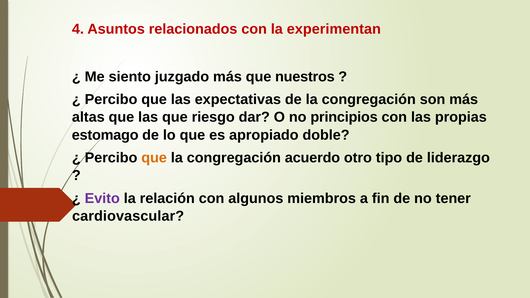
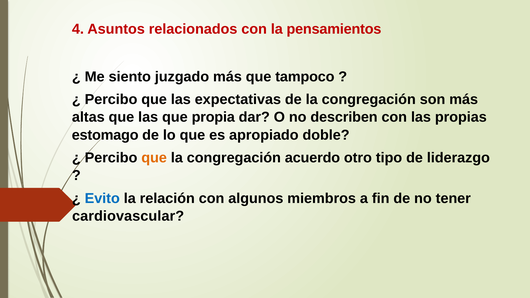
experimentan: experimentan -> pensamientos (334, 29)
nuestros: nuestros -> tampoco (305, 77)
riesgo: riesgo -> propia (213, 117)
principios: principios -> describen (344, 117)
Evito colour: purple -> blue (102, 198)
